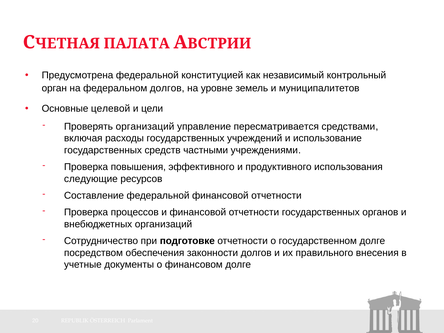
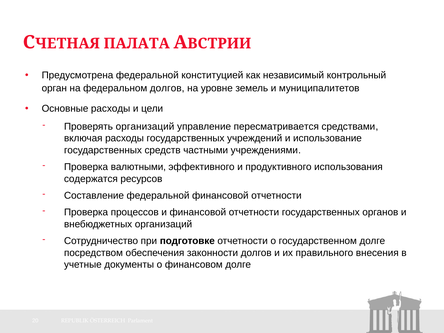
Основные целевой: целевой -> расходы (111, 109)
повышения: повышения -> валютными (138, 167)
следующие: следующие -> содержатся (91, 179)
